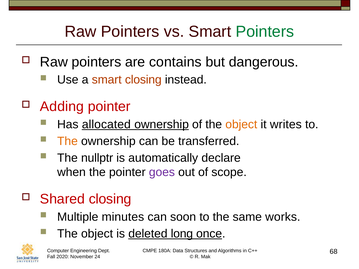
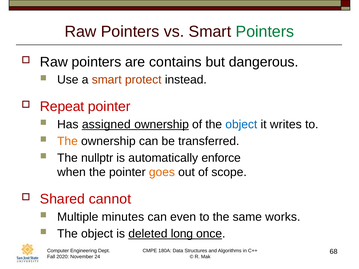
smart closing: closing -> protect (143, 80)
Adding: Adding -> Repeat (62, 107)
allocated: allocated -> assigned (106, 125)
object colour: orange -> blue (241, 125)
declare: declare -> enforce (221, 158)
goes colour: purple -> orange (162, 172)
Shared closing: closing -> cannot (110, 199)
soon: soon -> even (183, 217)
